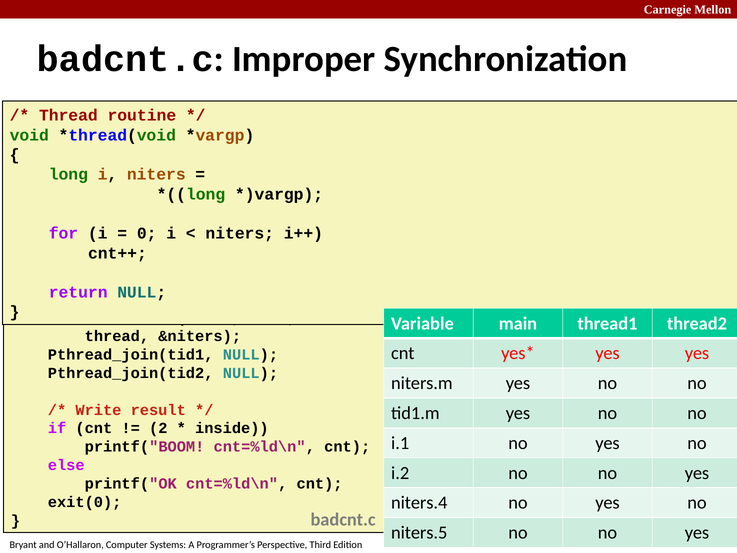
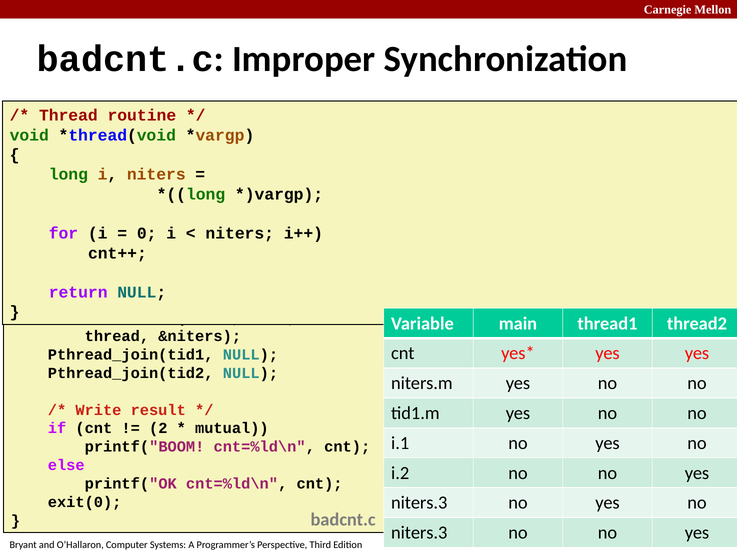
inside: inside -> mutual (232, 428)
niters.4: niters.4 -> niters.3 (419, 503)
niters.5: niters.5 -> niters.3 (419, 533)
